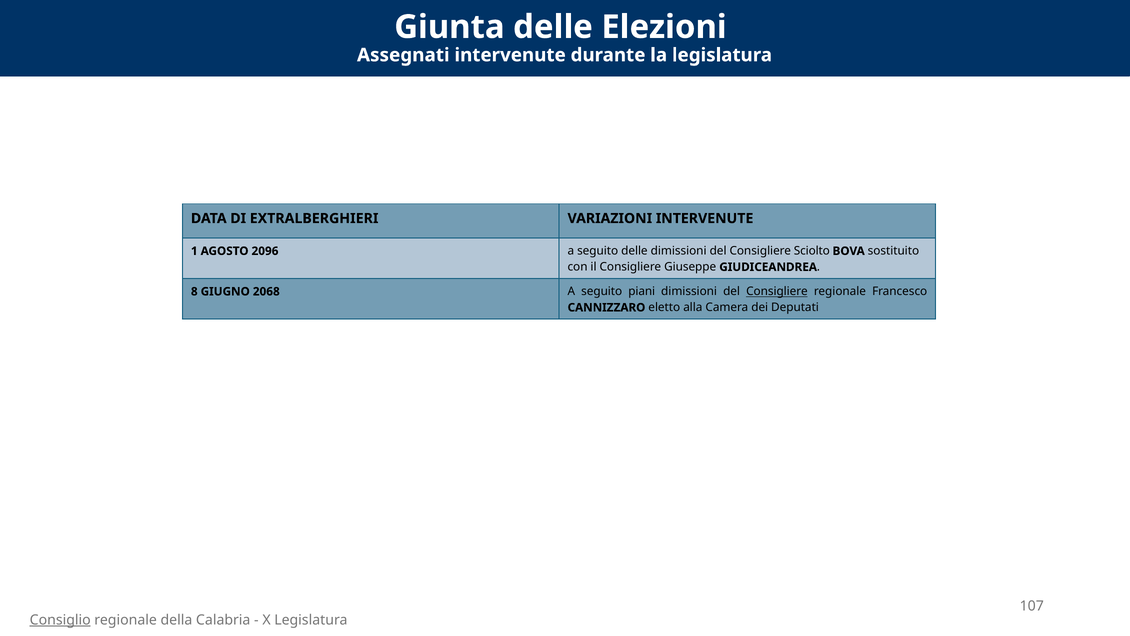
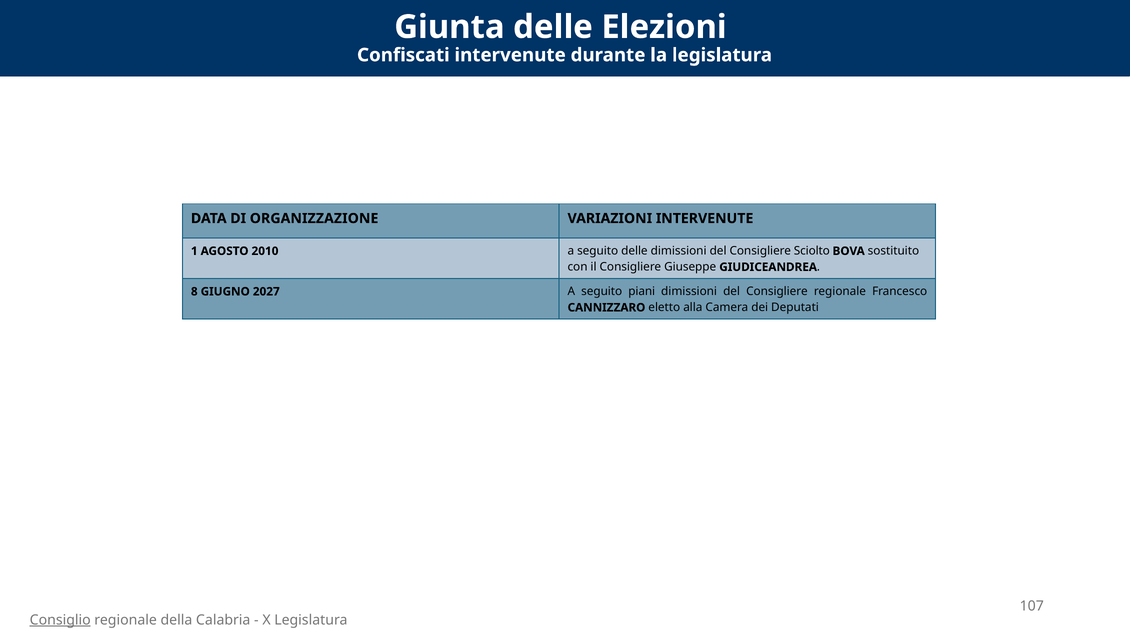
Assegnati: Assegnati -> Confiscati (403, 55)
EXTRALBERGHIERI: EXTRALBERGHIERI -> ORGANIZZAZIONE (314, 218)
2096: 2096 -> 2010 (265, 251)
2068: 2068 -> 2027 (266, 291)
Consigliere underline: present -> none (777, 291)
